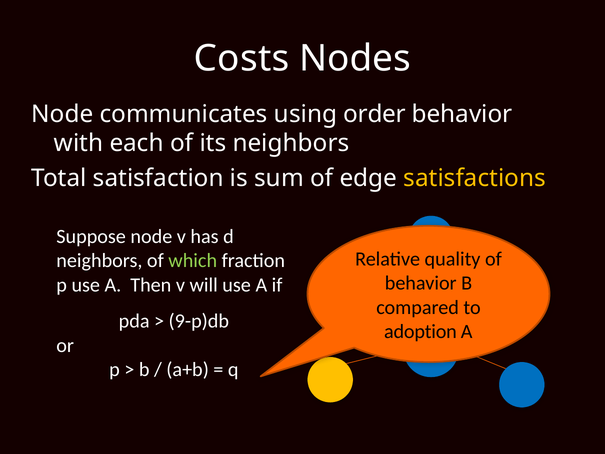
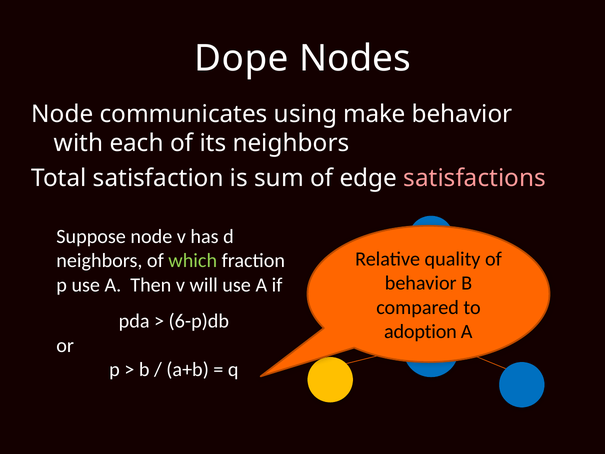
Costs: Costs -> Dope (242, 59)
order: order -> make (374, 114)
satisfactions colour: yellow -> pink (475, 178)
9-p)db: 9-p)db -> 6-p)db (199, 321)
